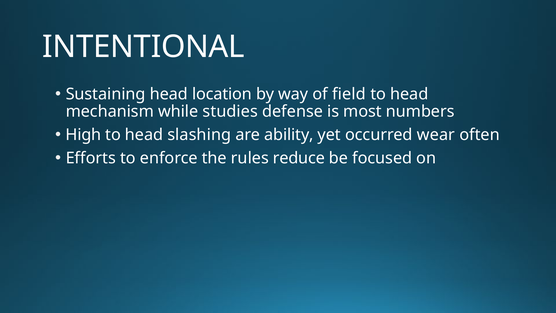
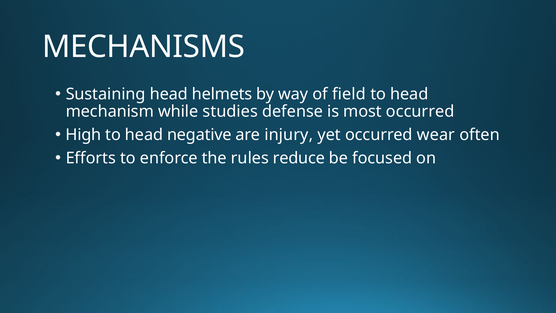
INTENTIONAL: INTENTIONAL -> MECHANISMS (143, 47)
location: location -> helmets (222, 94)
most numbers: numbers -> occurred (420, 112)
slashing: slashing -> negative (199, 135)
ability: ability -> injury (289, 135)
